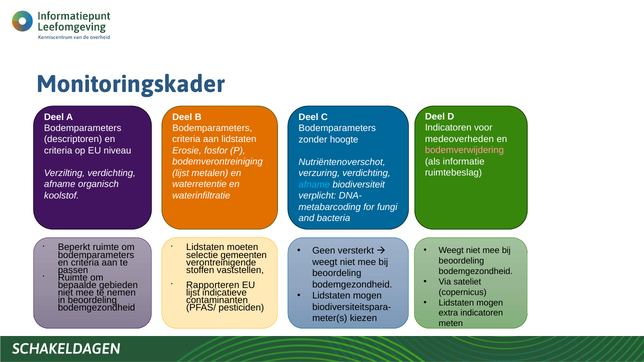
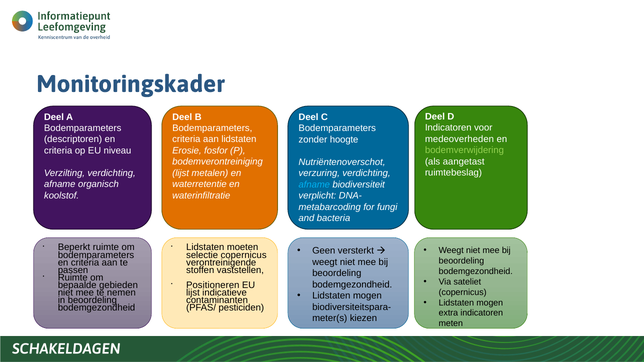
bodemverwijdering colour: pink -> light green (464, 150)
informatie: informatie -> aangetast (464, 162)
selectie gemeenten: gemeenten -> copernicus (244, 255)
Rapporteren: Rapporteren -> Positioneren (213, 285)
